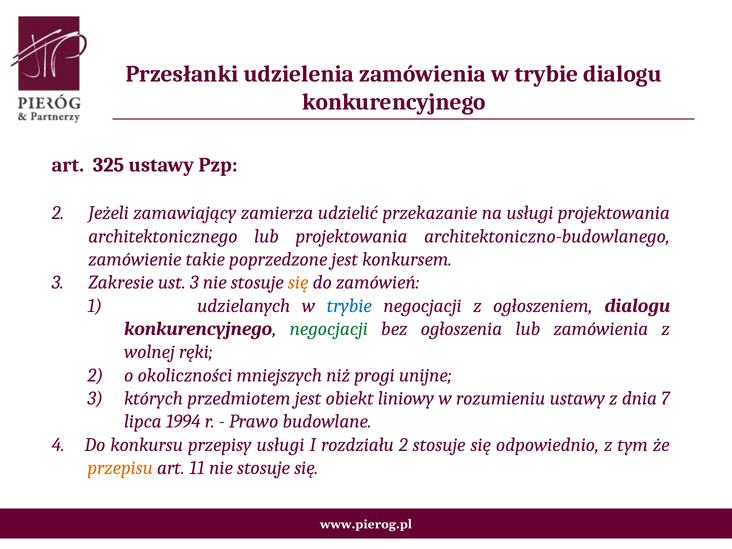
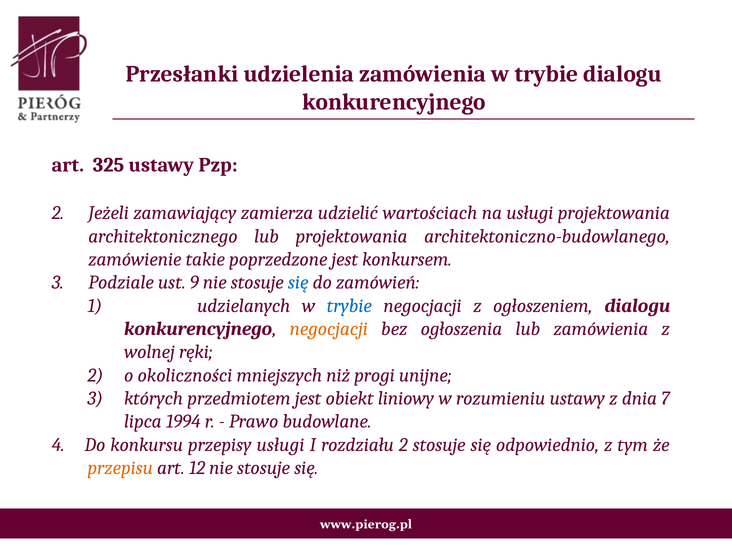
przekazanie: przekazanie -> wartościach (430, 213)
Zakresie: Zakresie -> Podziale (121, 283)
ust 3: 3 -> 9 (194, 283)
się colour: orange -> blue (298, 283)
negocjacji colour: green -> orange (329, 329)
11: 11 -> 12 (197, 468)
